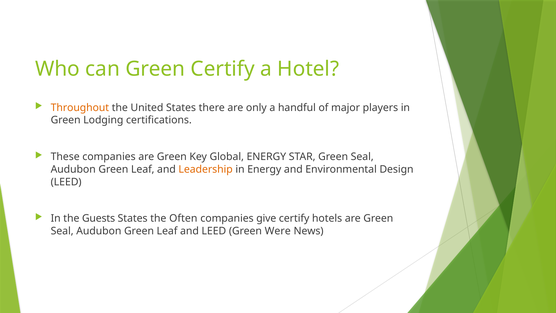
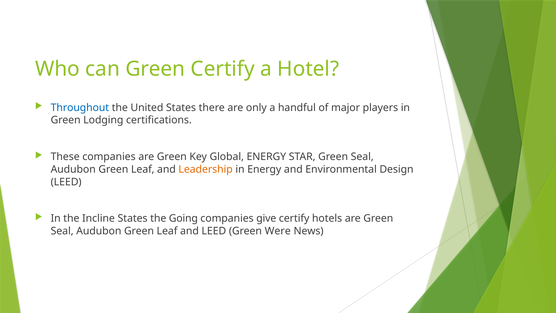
Throughout colour: orange -> blue (80, 108)
Guests: Guests -> Incline (99, 218)
Often: Often -> Going (183, 218)
